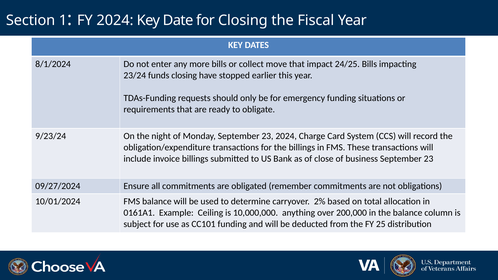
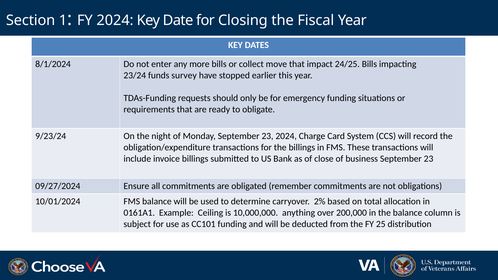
funds closing: closing -> survey (184, 75)
